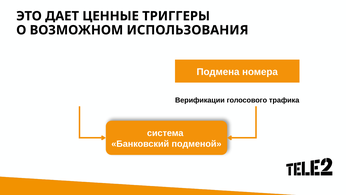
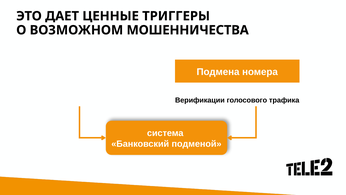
ИСПОЛЬЗОВАНИЯ: ИСПОЛЬЗОВАНИЯ -> МОШЕННИЧЕСТВА (188, 30)
